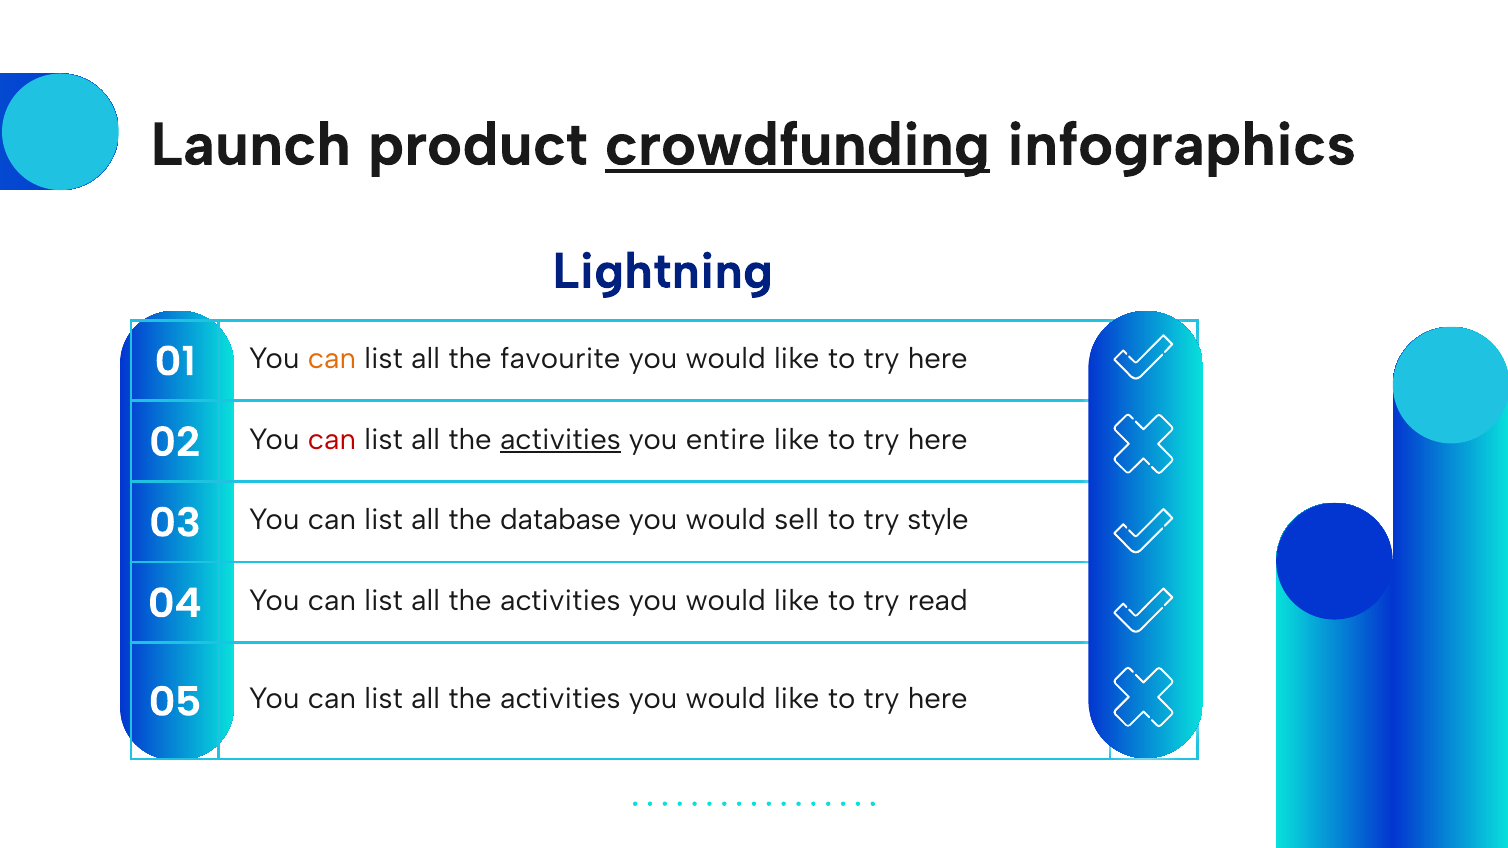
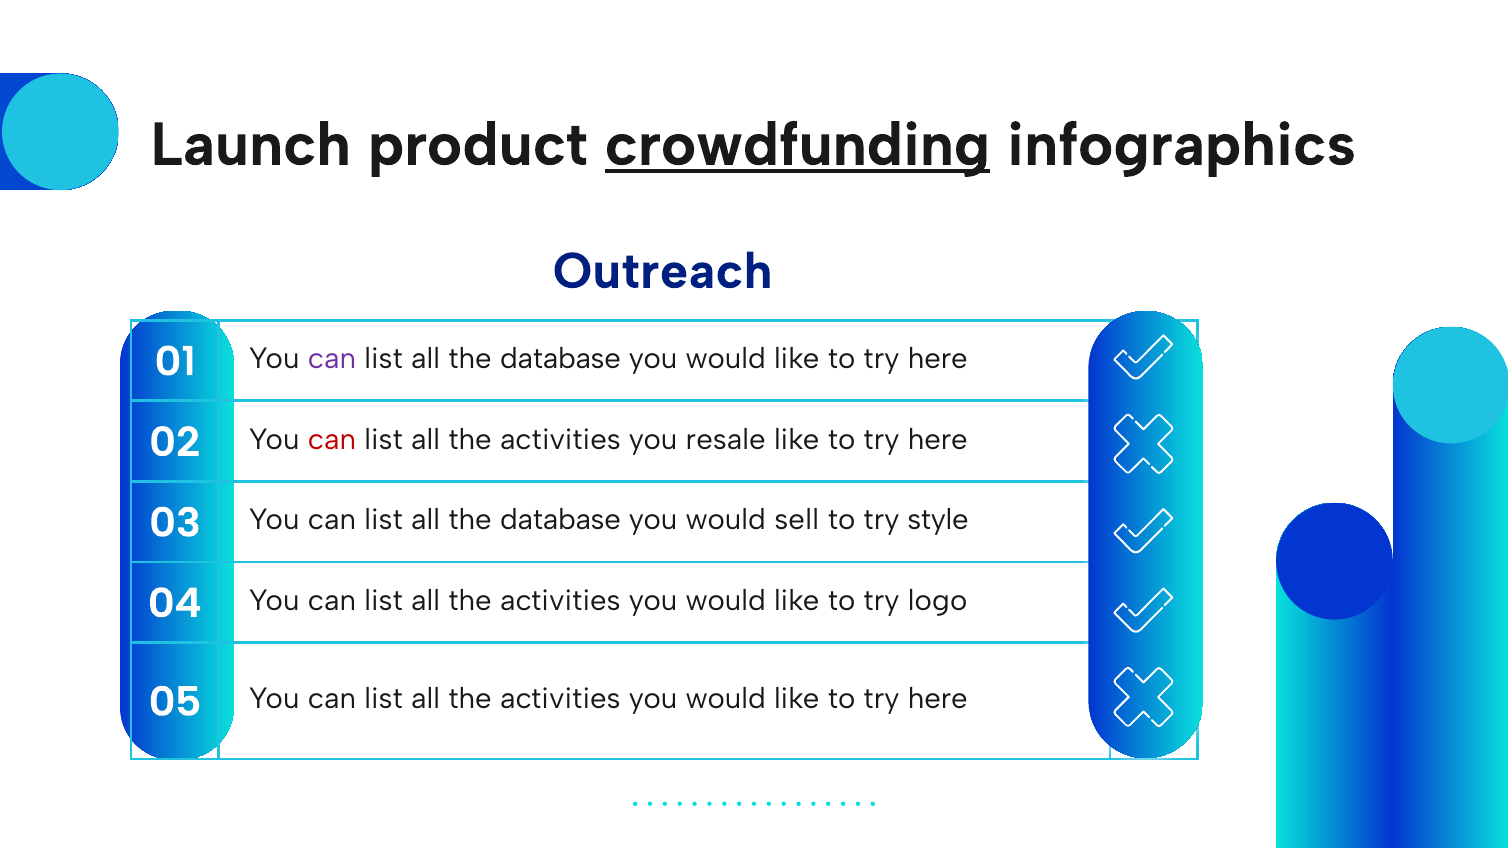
Lightning: Lightning -> Outreach (663, 271)
can colour: orange -> purple (332, 359)
favourite: favourite -> database (560, 359)
activities underline: present -> none (560, 440)
entire: entire -> resale (726, 440)
read: read -> logo (938, 601)
